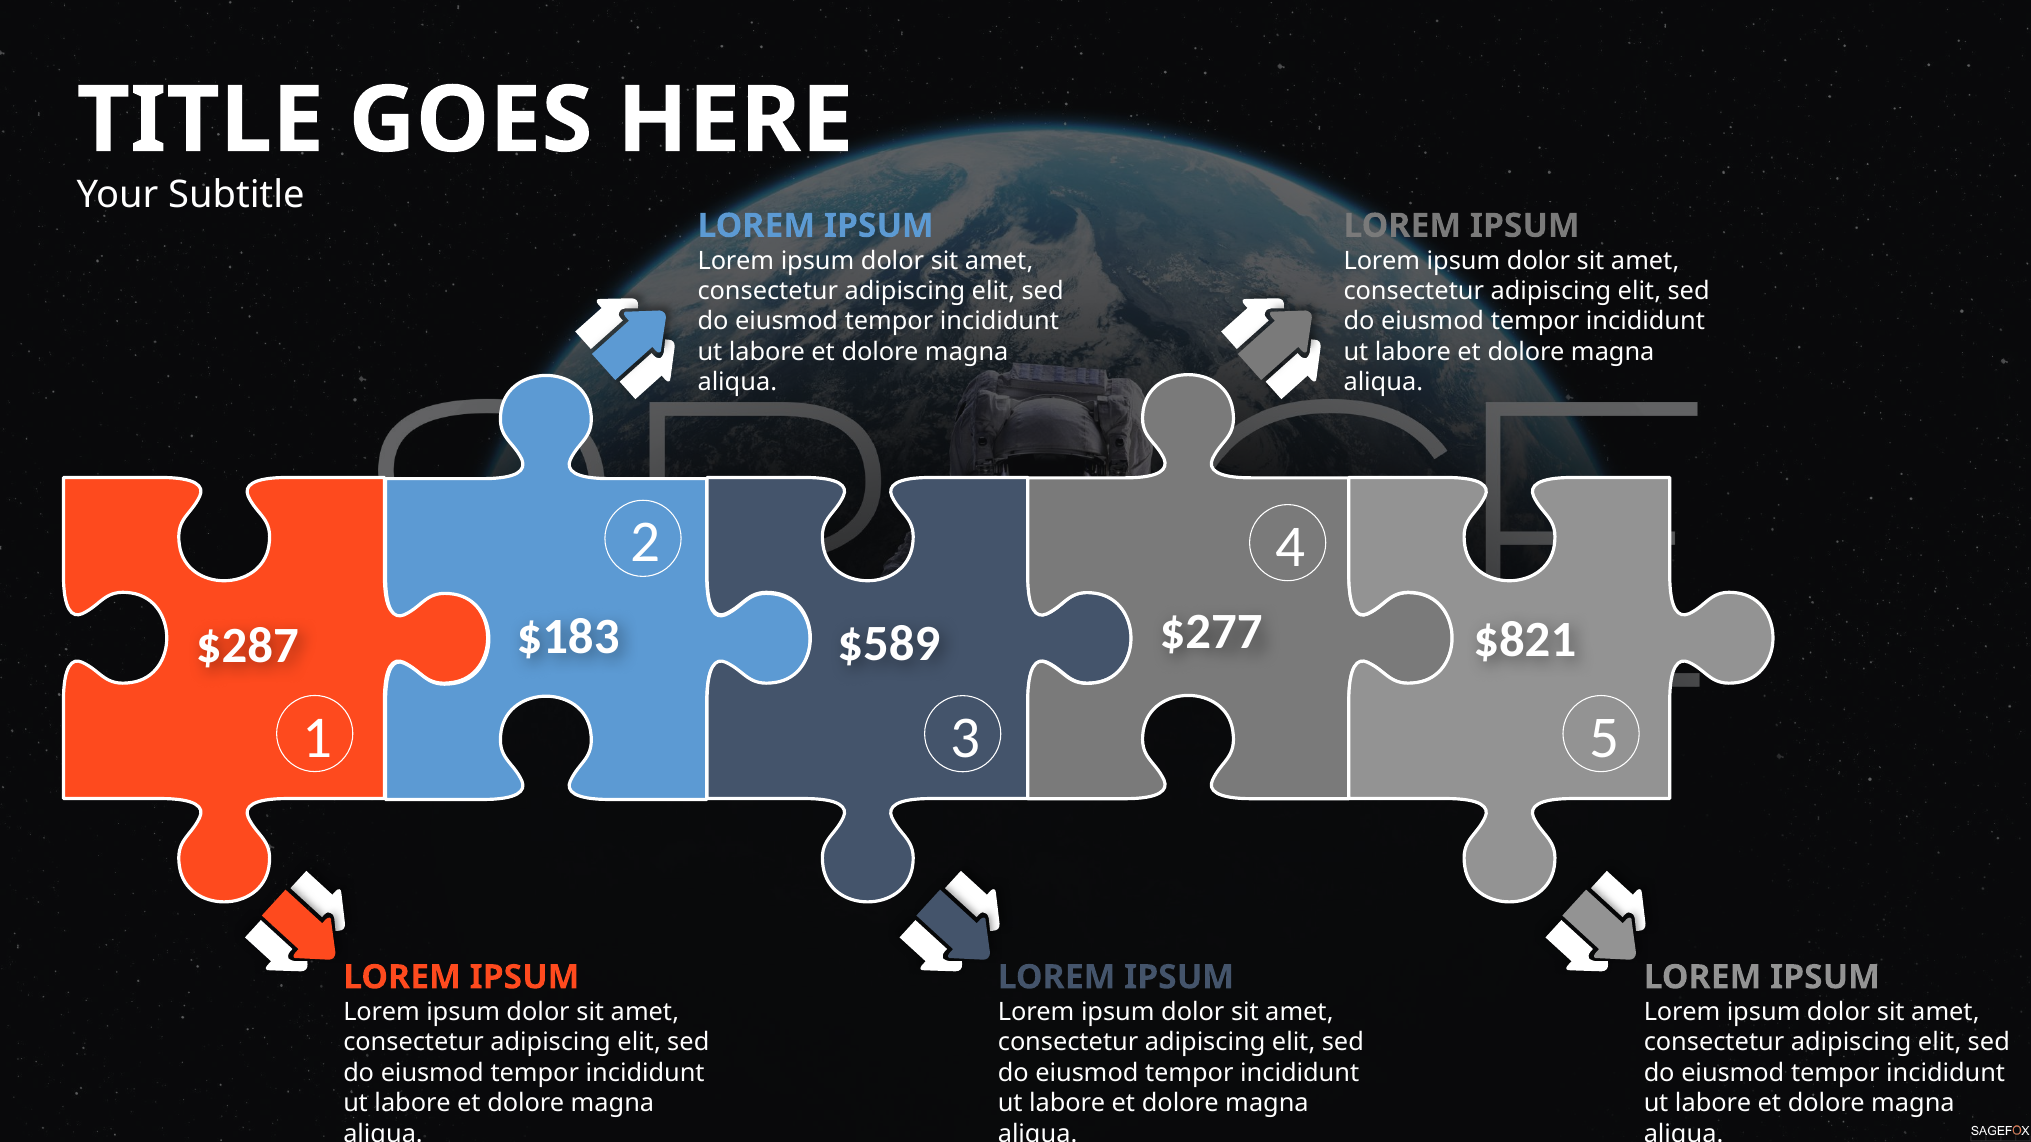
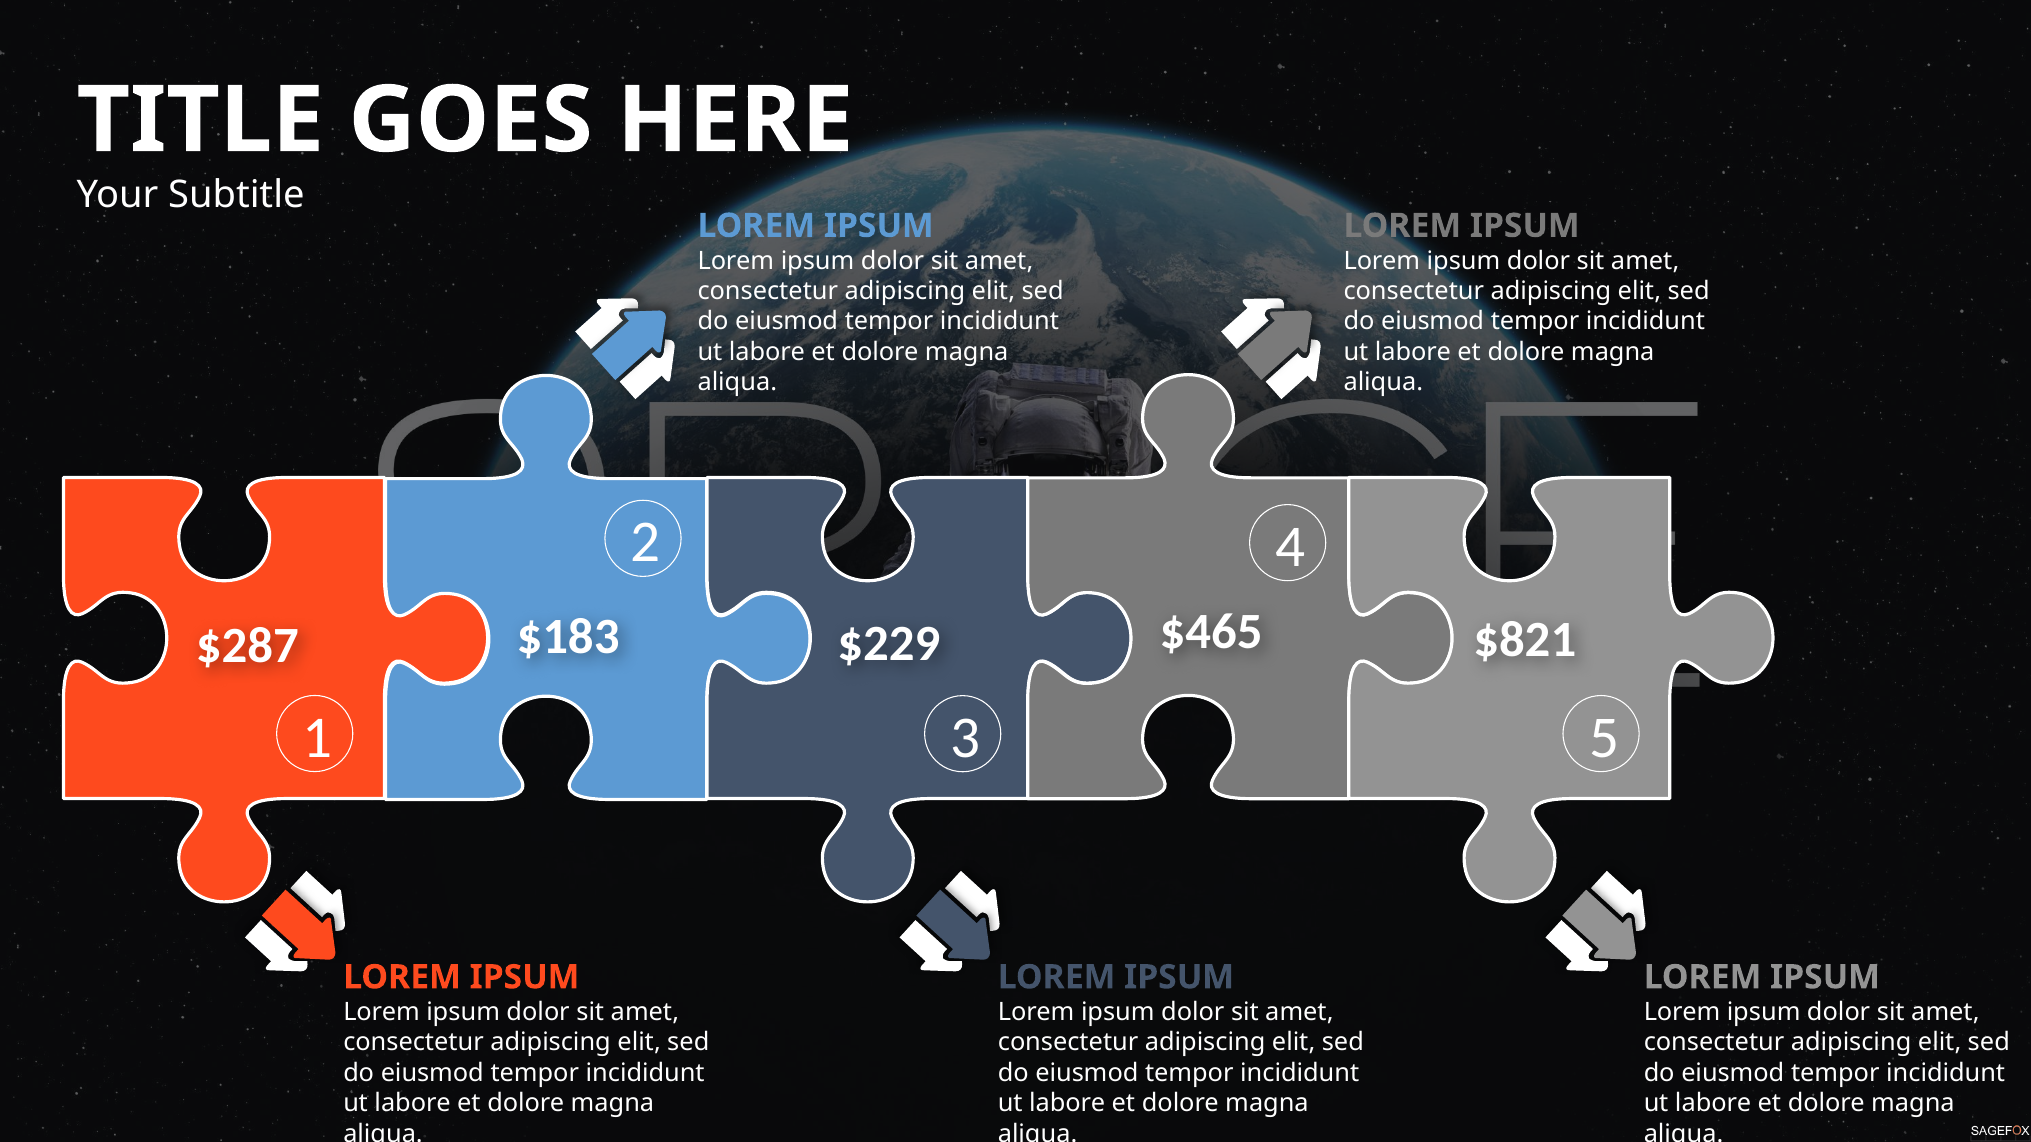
$277: $277 -> $465 (1211, 632)
$589: $589 -> $229 (889, 644)
